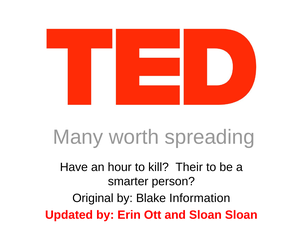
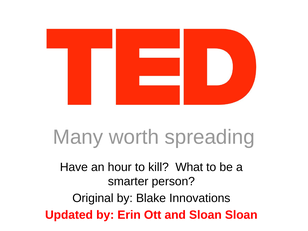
Their: Their -> What (189, 167)
Information: Information -> Innovations (200, 198)
